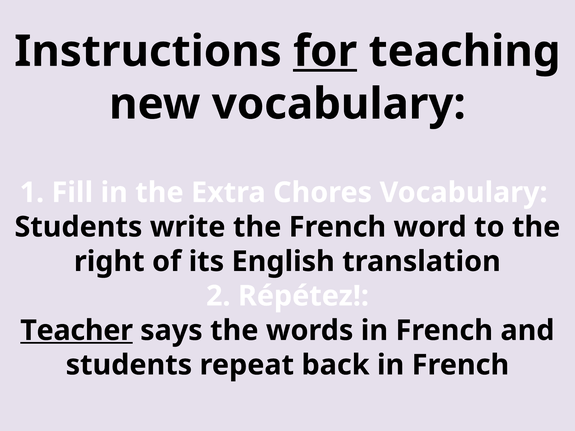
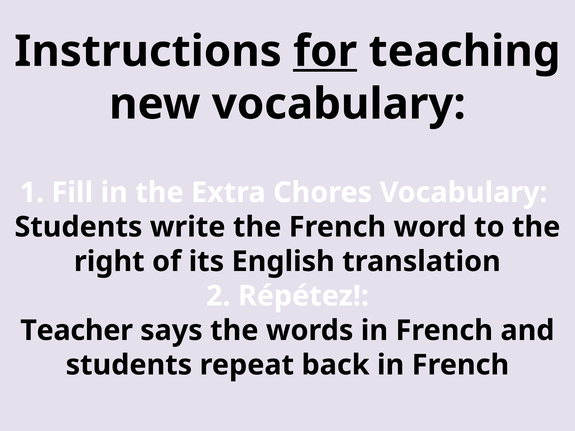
Teacher underline: present -> none (77, 331)
